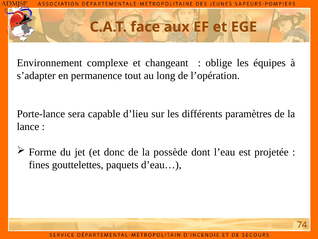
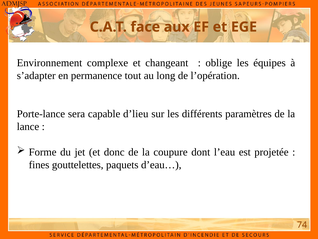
possède: possède -> coupure (171, 152)
